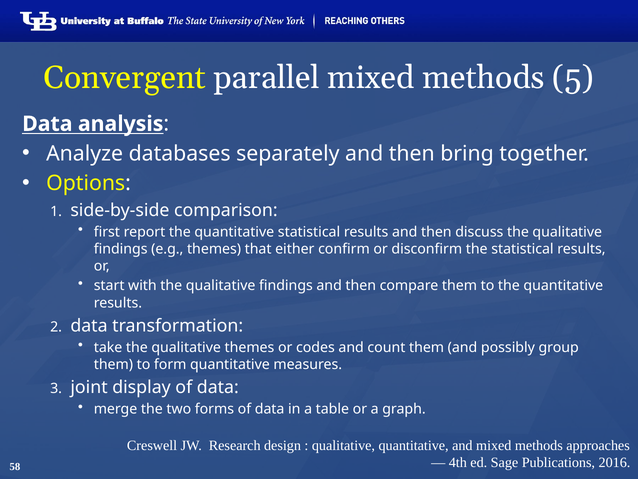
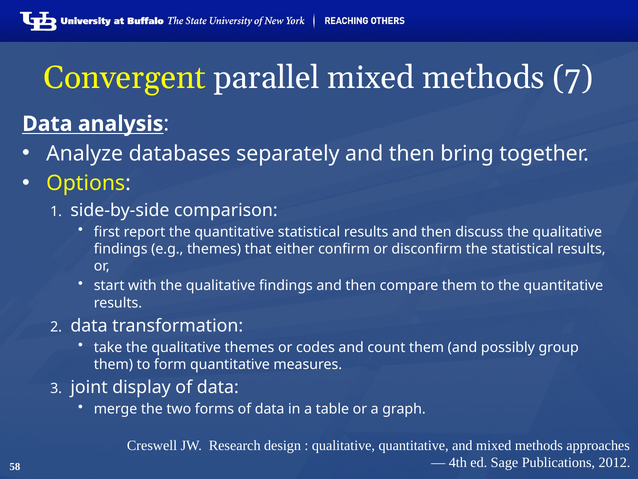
5: 5 -> 7 (573, 78)
2016: 2016 -> 2012 (614, 462)
